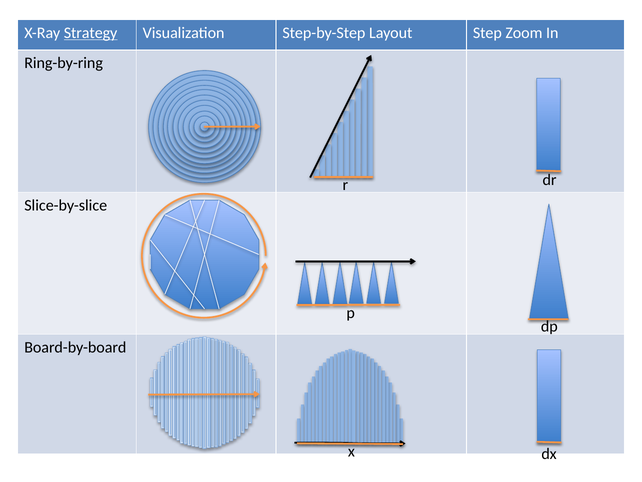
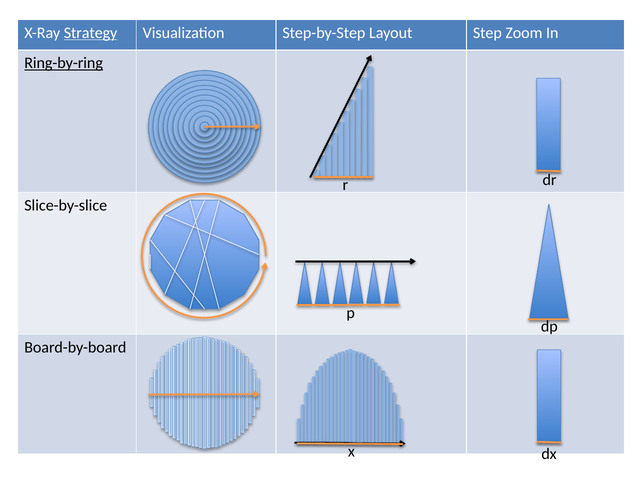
Ring-by-ring underline: none -> present (64, 63)
